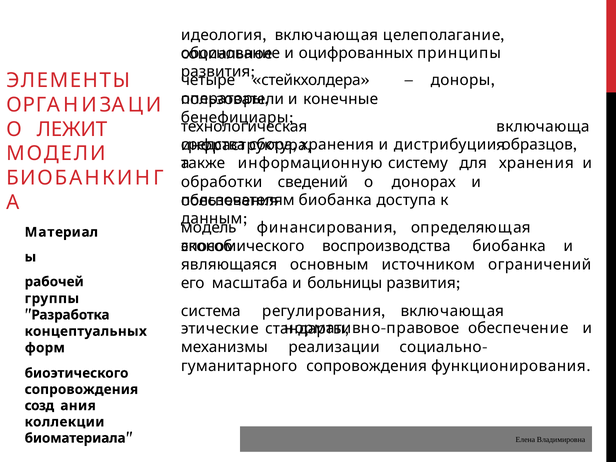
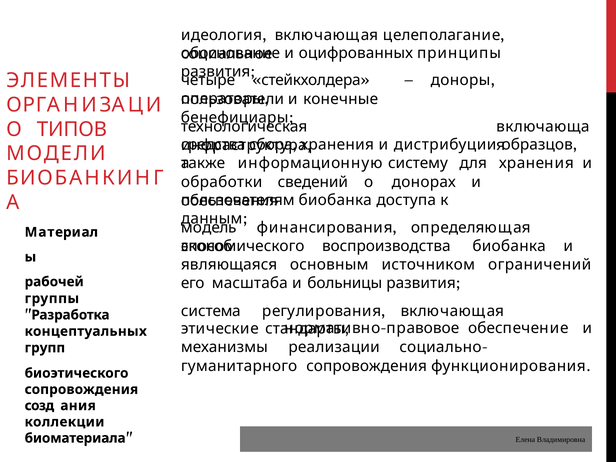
ЛЕЖИТ: ЛЕЖИТ -> ТИПОВ (72, 129)
форм: форм -> групп (45, 348)
